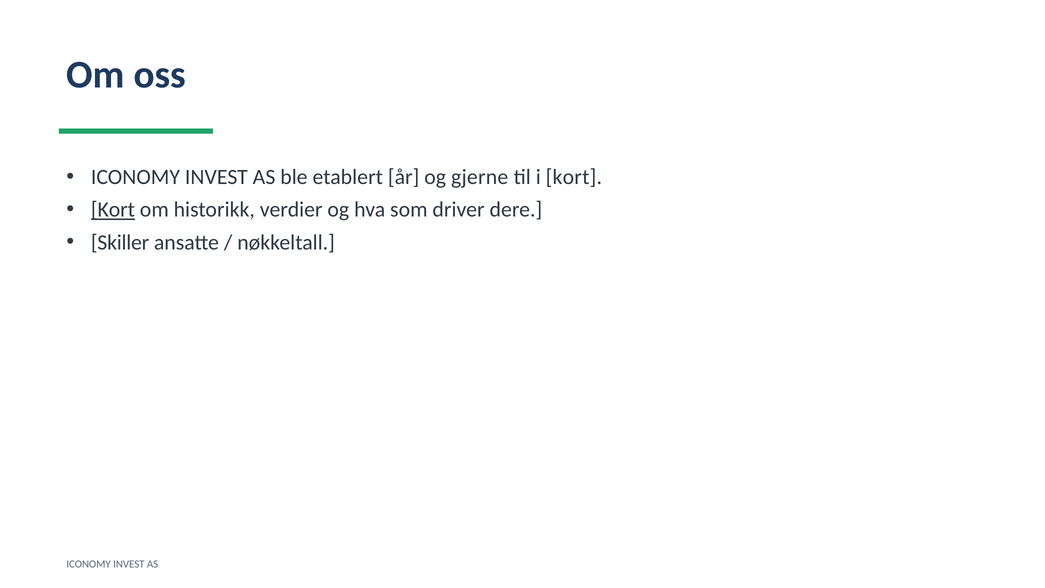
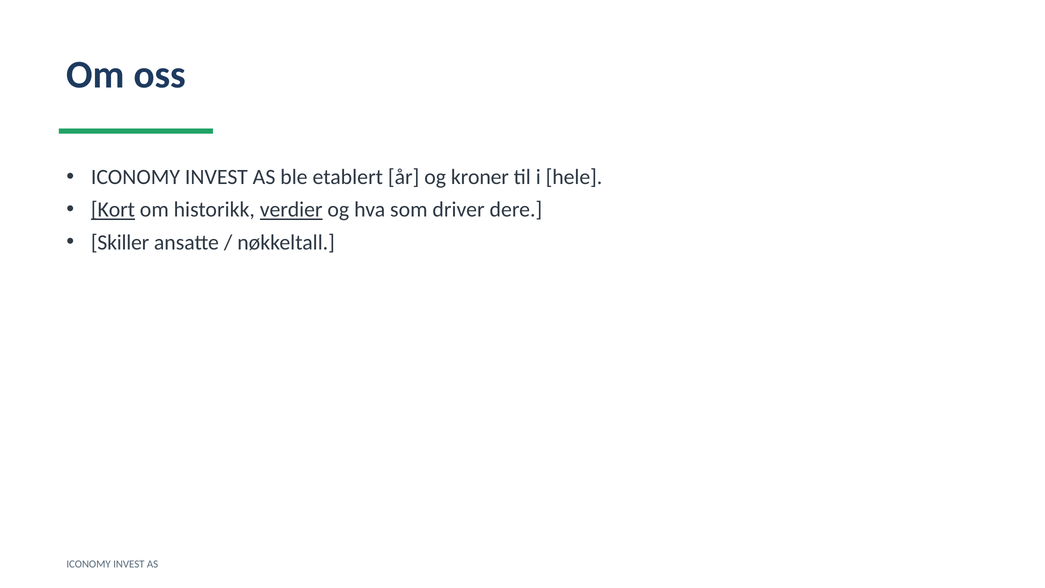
gjerne: gjerne -> kroner (480, 177)
i kort: kort -> hele (574, 177)
verdier underline: none -> present (291, 210)
